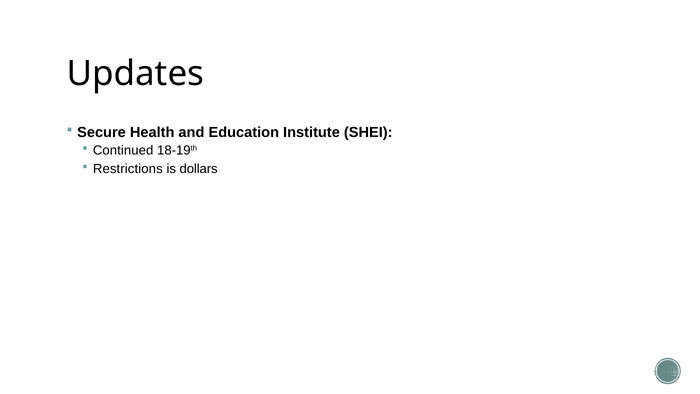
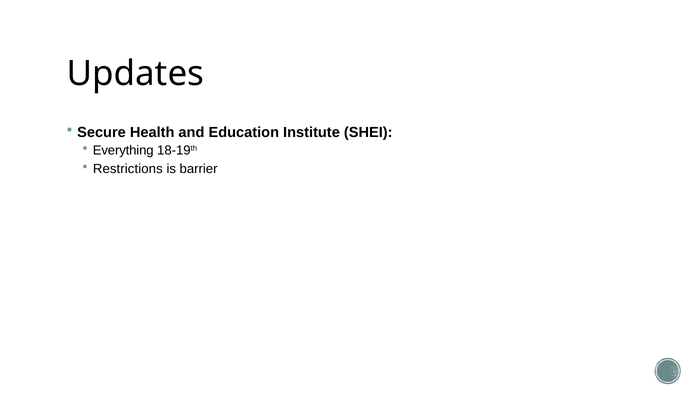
Continued: Continued -> Everything (123, 150)
dollars: dollars -> barrier (199, 169)
